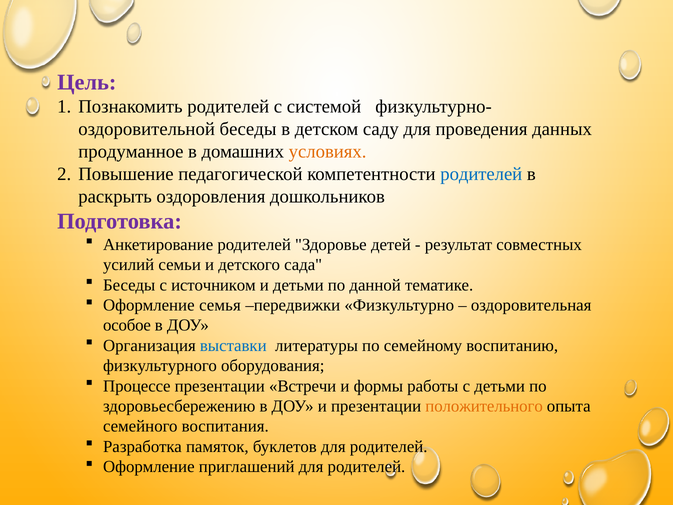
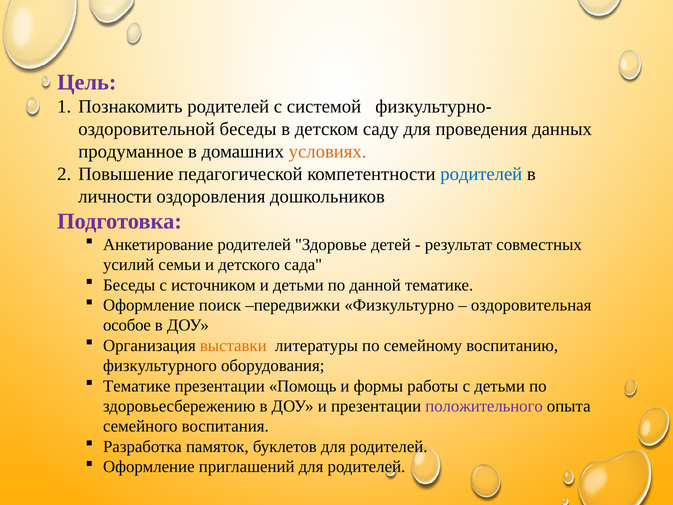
раскрыть: раскрыть -> личности (115, 196)
семья: семья -> поиск (220, 305)
выставки colour: blue -> orange (233, 345)
Процессе: Процессе -> Тематике (137, 386)
Встречи: Встречи -> Помощь (303, 386)
положительного colour: orange -> purple (484, 406)
